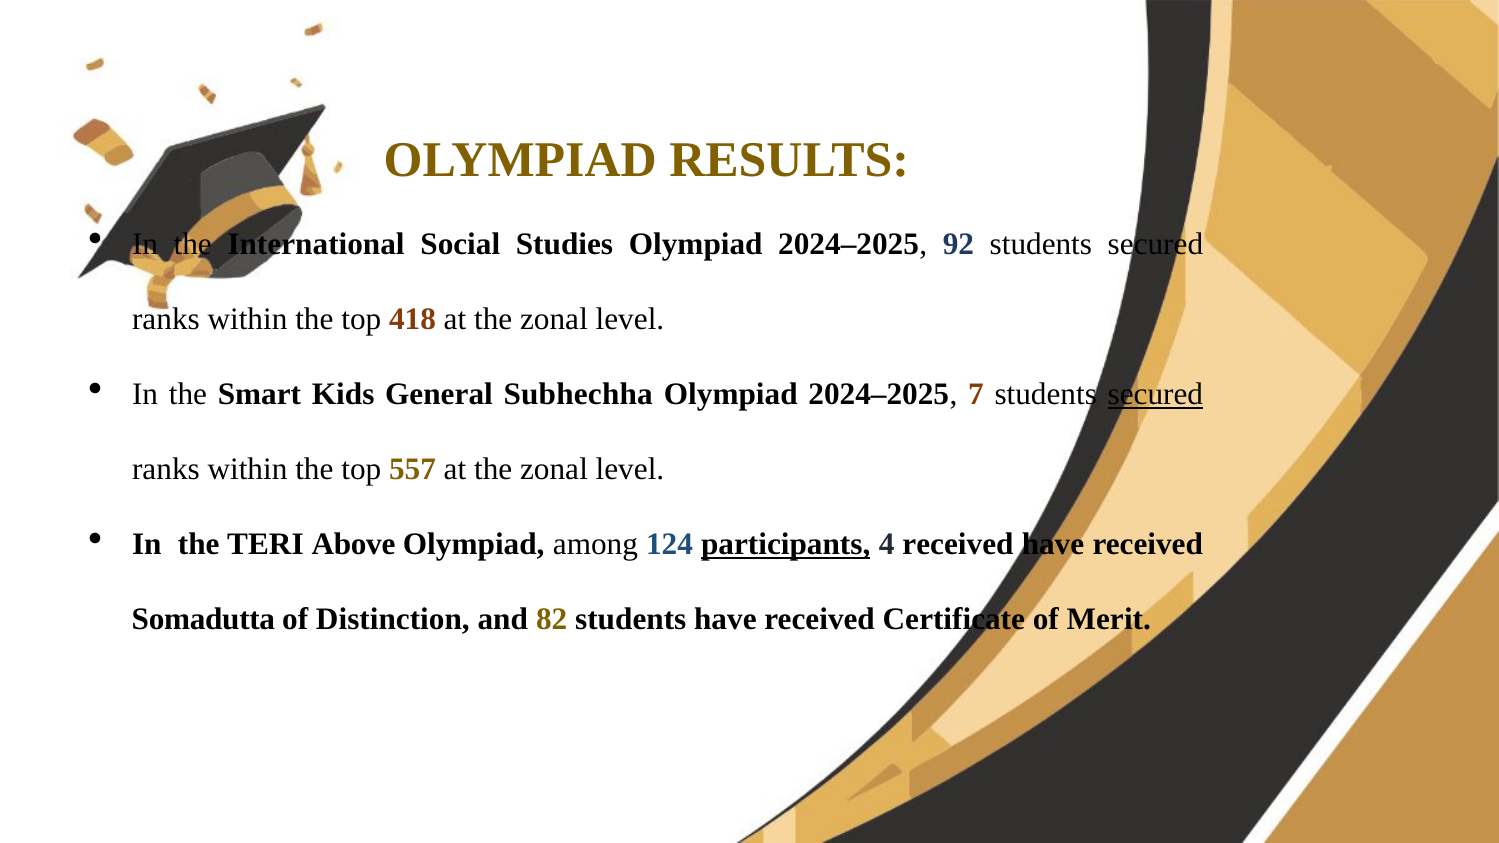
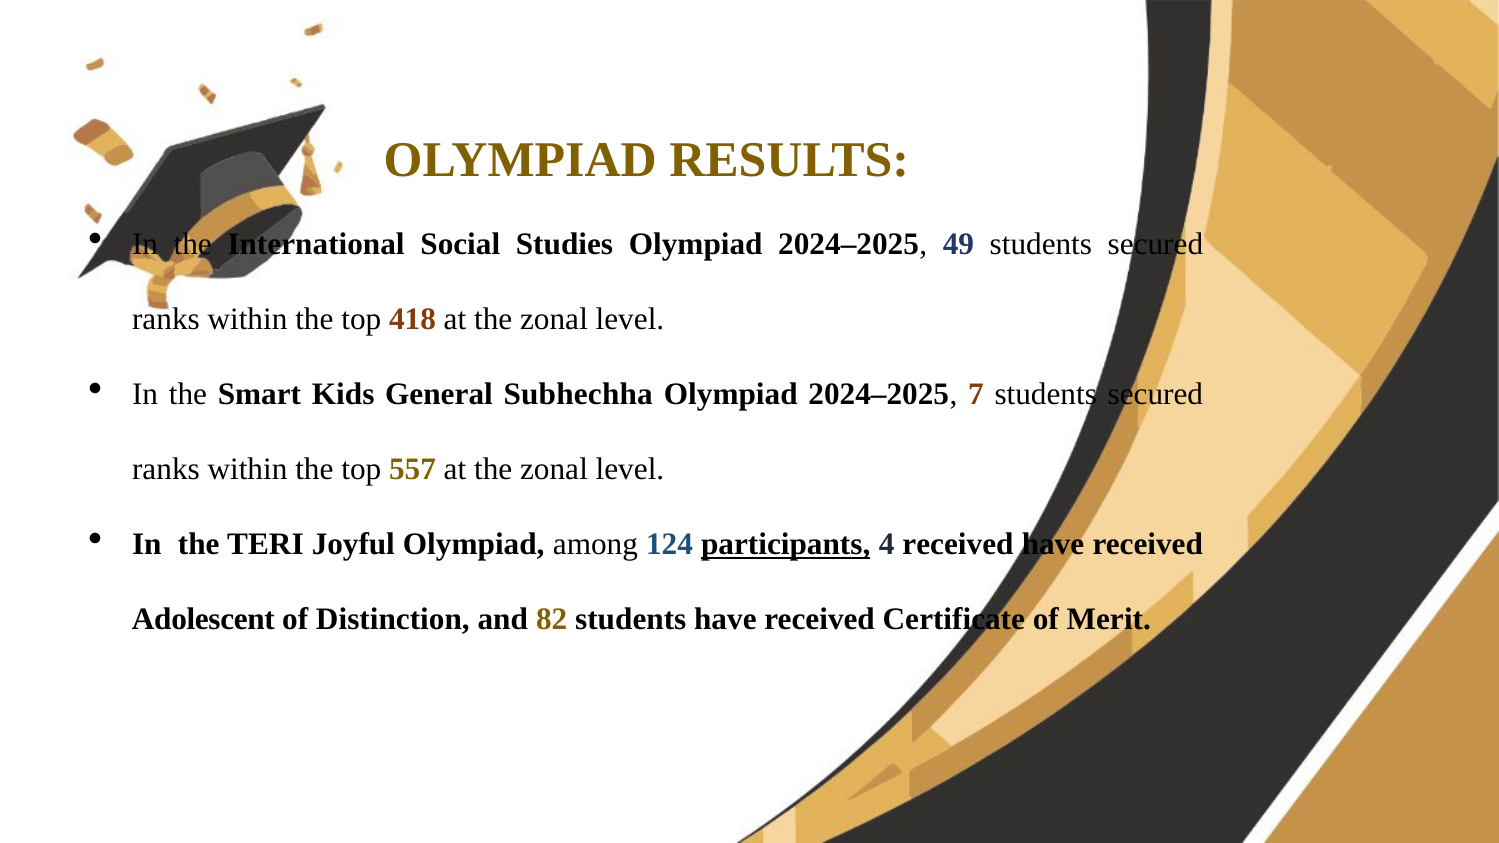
92: 92 -> 49 (958, 245)
secured underline: present -> none (1155, 395)
Above: Above -> Joyful (353, 545)
Somadutta: Somadutta -> Adolescent (203, 619)
